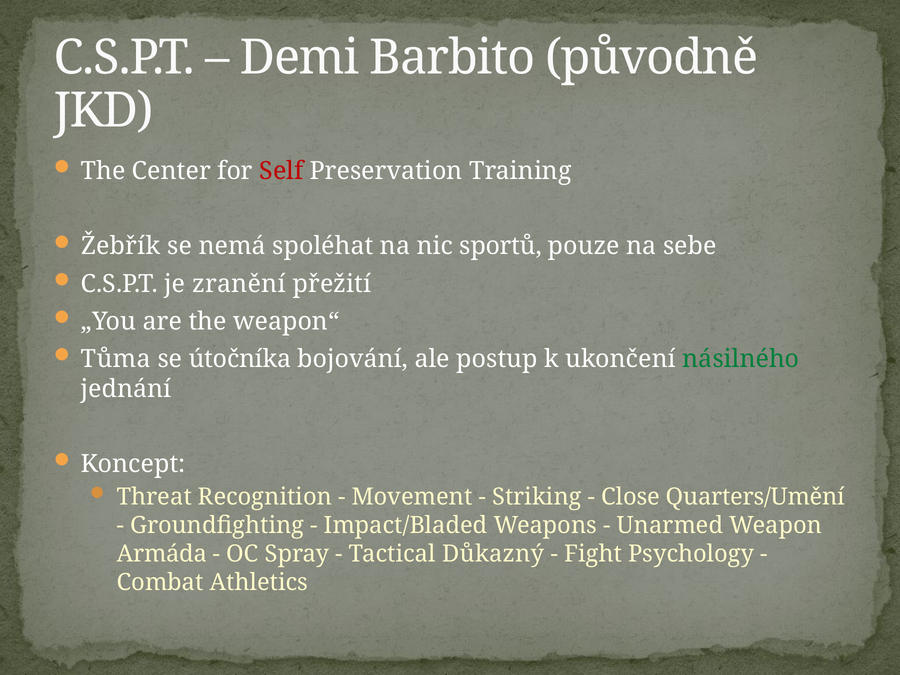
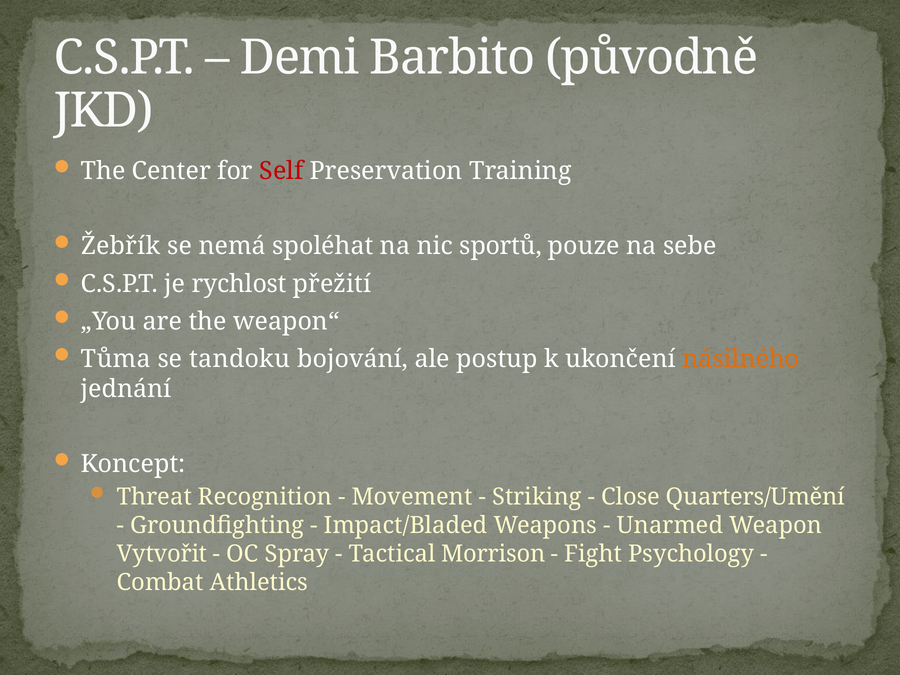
zranění: zranění -> rychlost (239, 284)
útočníka: útočníka -> tandoku (240, 359)
násilného colour: green -> orange (741, 359)
Armáda: Armáda -> Vytvořit (162, 554)
Důkazný: Důkazný -> Morrison (493, 554)
